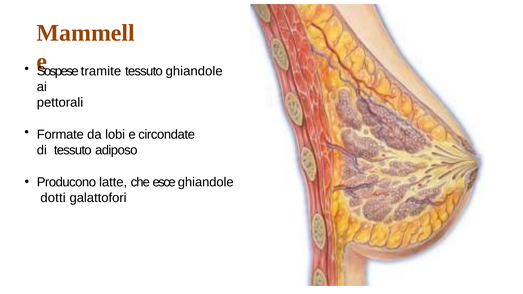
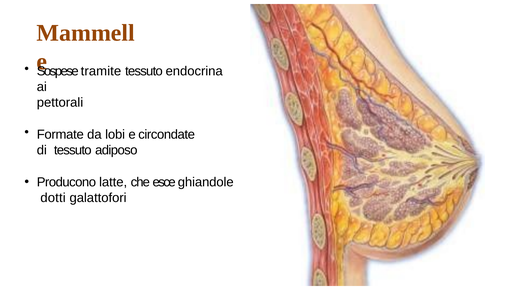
tessuto ghiandole: ghiandole -> endocrina (194, 71)
